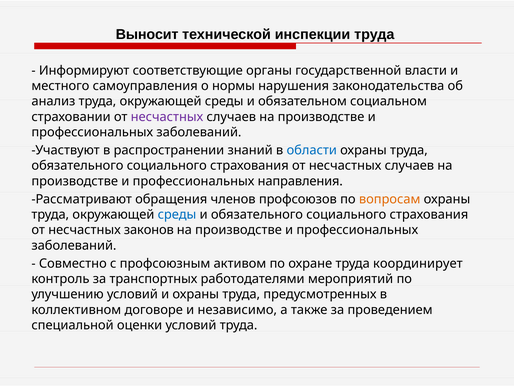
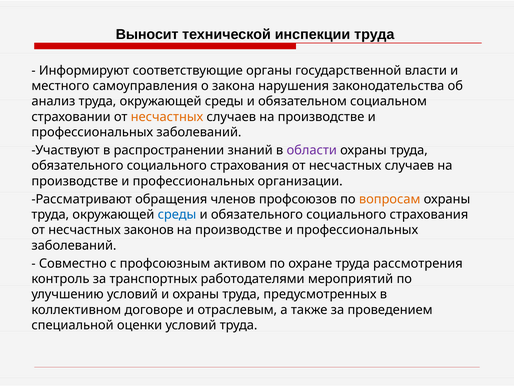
нормы: нормы -> закона (233, 86)
несчастных colour: purple -> orange (167, 117)
области colour: blue -> purple (312, 150)
направления: направления -> организации (300, 181)
координирует: координирует -> рассмотрения (418, 263)
независимо: независимо -> отраслевым (237, 309)
